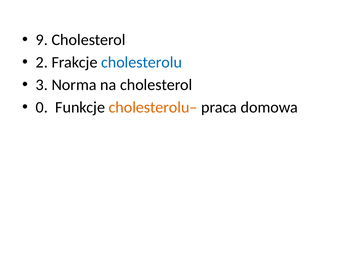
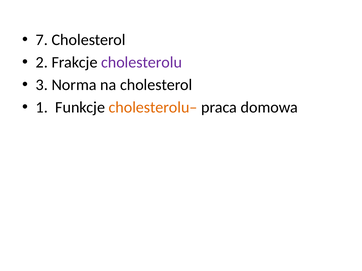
9: 9 -> 7 (42, 40)
cholesterolu colour: blue -> purple (142, 63)
0: 0 -> 1 (42, 108)
